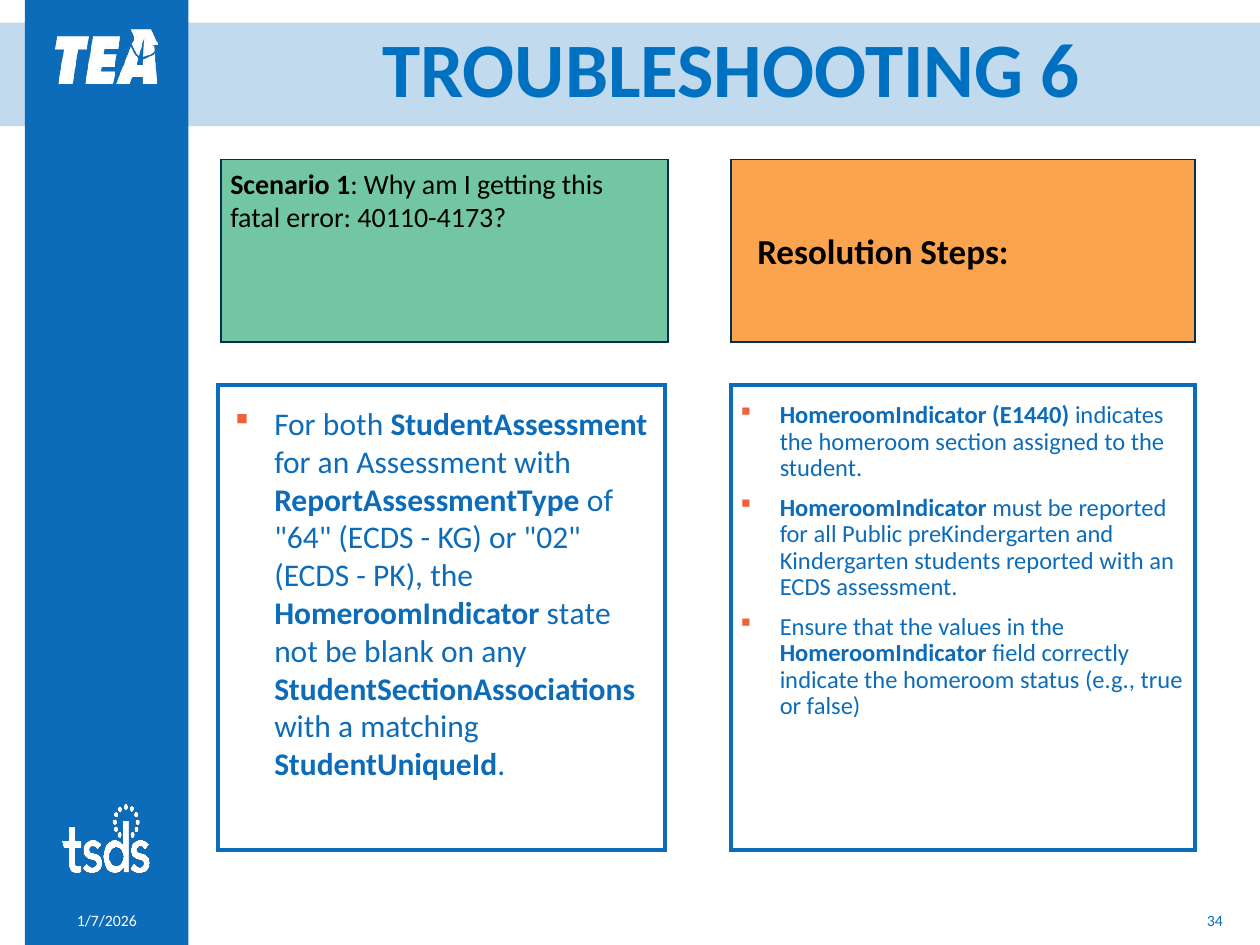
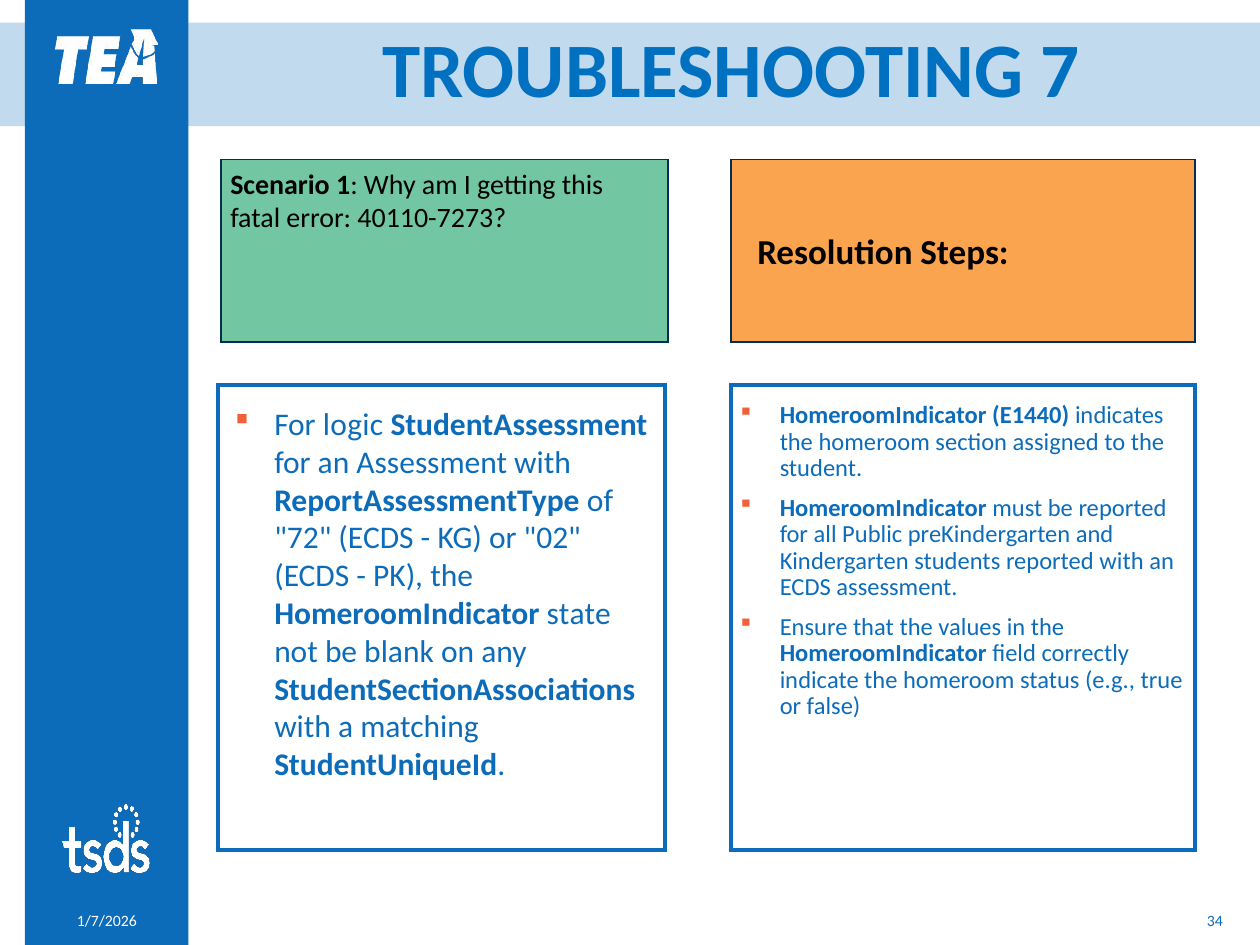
6: 6 -> 7 (1060, 72)
40110-4173: 40110-4173 -> 40110-7273 (432, 219)
both: both -> logic (353, 425)
64: 64 -> 72 (303, 538)
